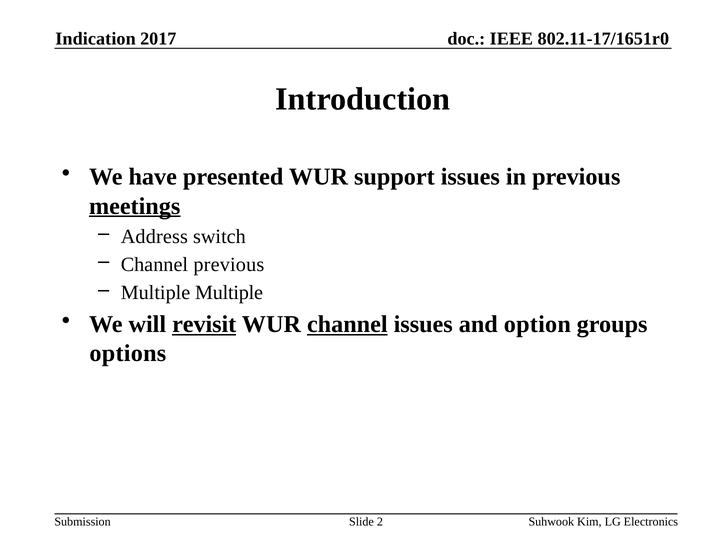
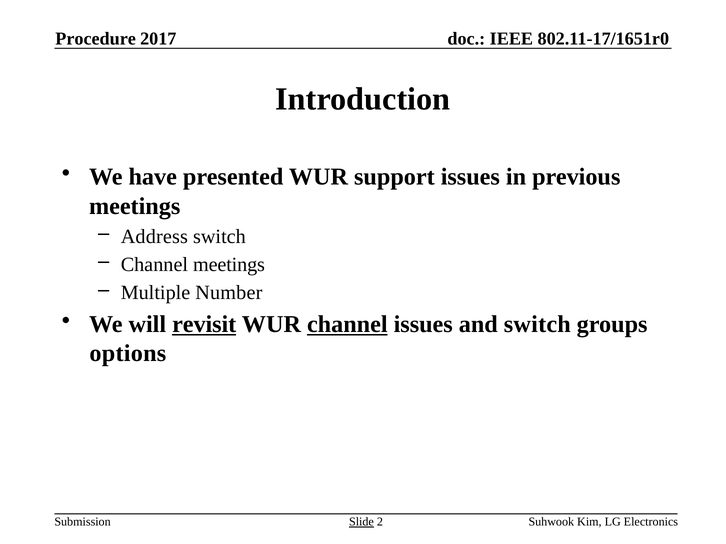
Indication: Indication -> Procedure (96, 39)
meetings underline: present -> none (135, 206)
Channel previous: previous -> meetings (229, 265)
Multiple Multiple: Multiple -> Number (229, 293)
and option: option -> switch (537, 325)
Slide underline: none -> present (361, 522)
